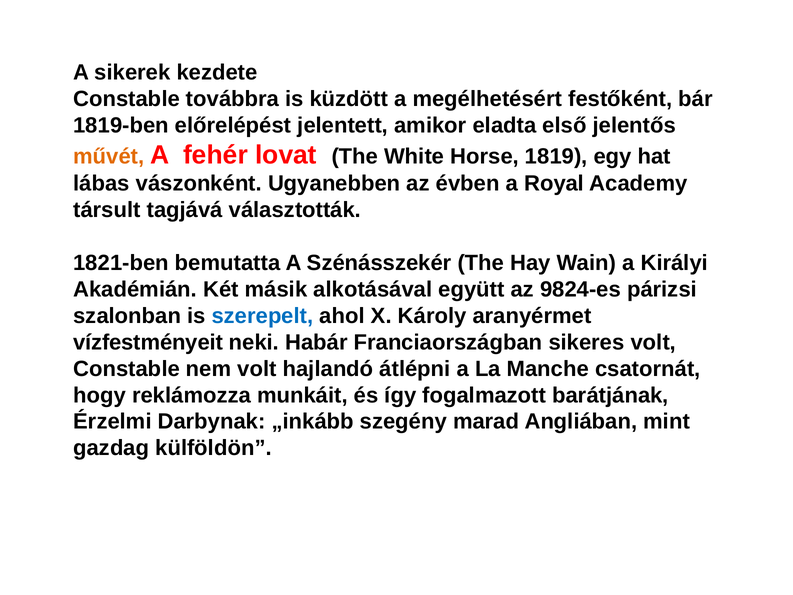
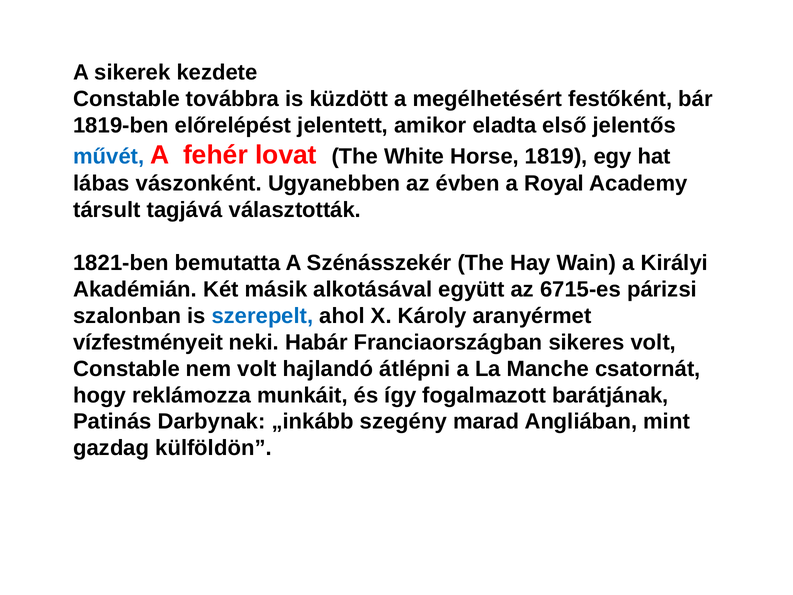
művét colour: orange -> blue (109, 156)
9824-es: 9824-es -> 6715-es (581, 289)
Érzelmi: Érzelmi -> Patinás (112, 422)
